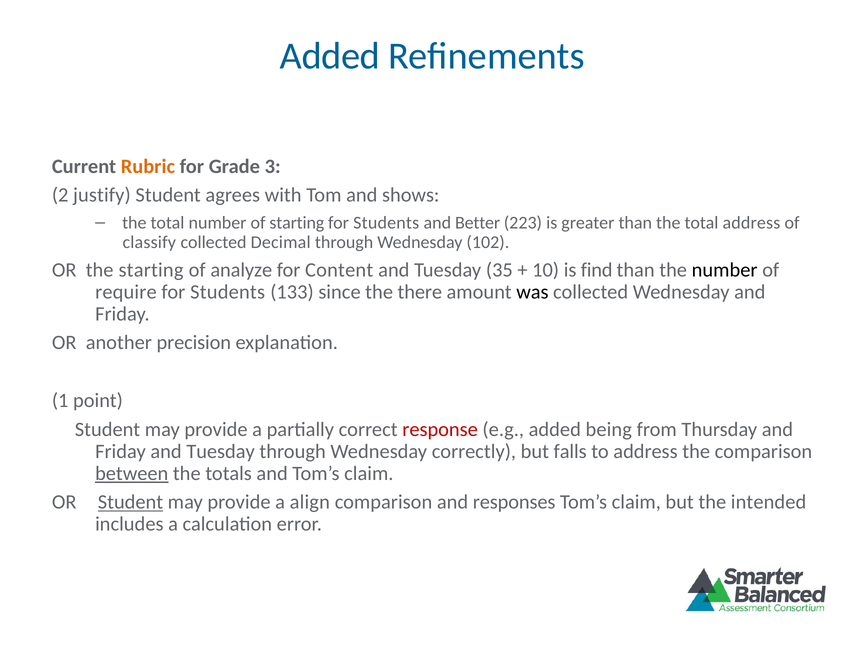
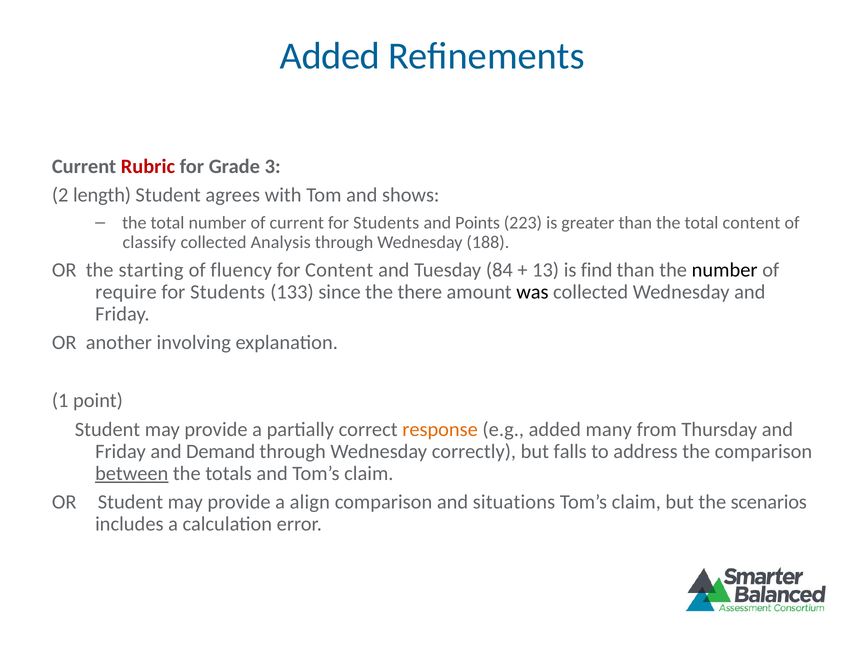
Rubric colour: orange -> red (148, 167)
justify: justify -> length (102, 195)
of starting: starting -> current (297, 223)
Better: Better -> Points (478, 223)
total address: address -> content (751, 223)
Decimal: Decimal -> Analysis (281, 243)
102: 102 -> 188 (488, 243)
analyze: analyze -> fluency (241, 270)
35: 35 -> 84 (499, 270)
10: 10 -> 13 (546, 270)
precision: precision -> involving (194, 343)
response colour: red -> orange (440, 430)
being: being -> many (609, 430)
Friday and Tuesday: Tuesday -> Demand (221, 452)
Student underline: present -> none (130, 503)
responses: responses -> situations (514, 503)
intended: intended -> scenarios (769, 503)
